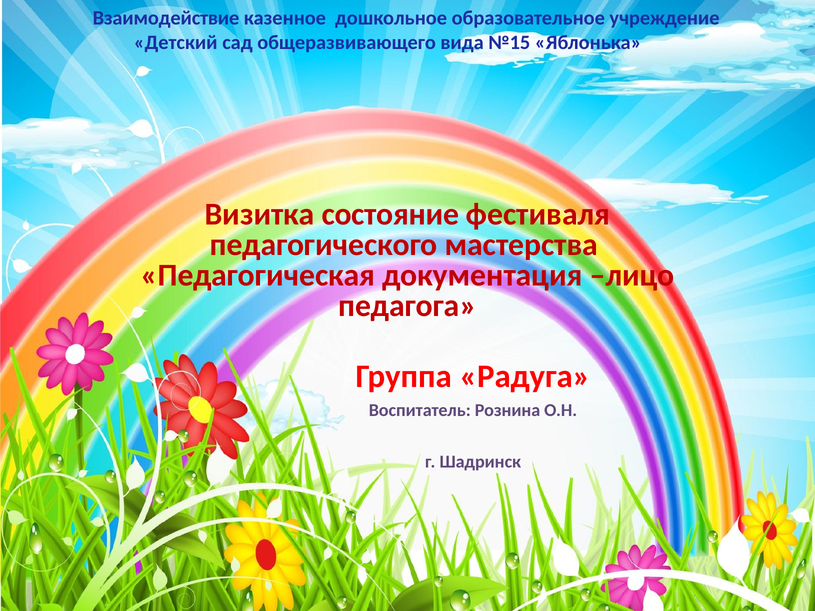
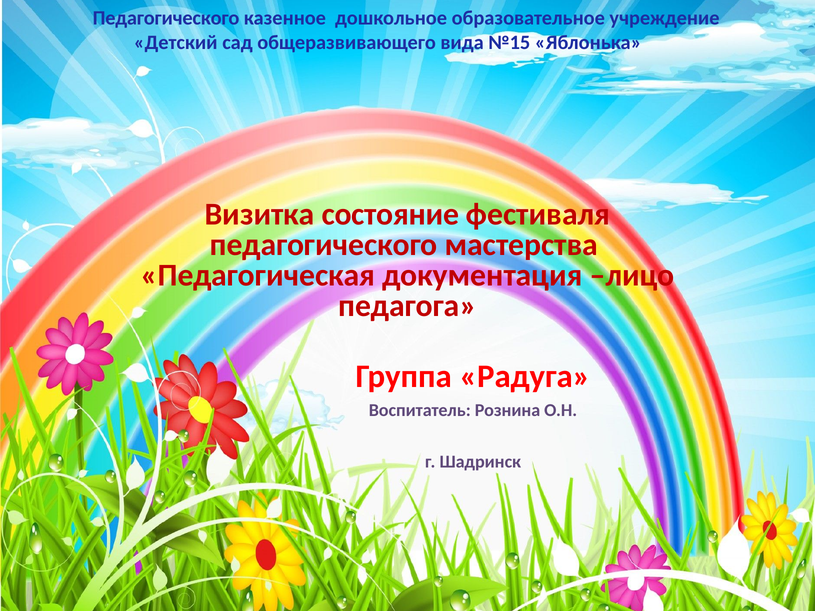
Взаимодействие: Взаимодействие -> Педагогического (166, 18)
